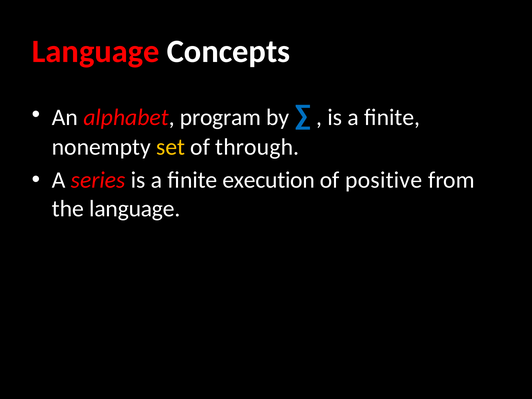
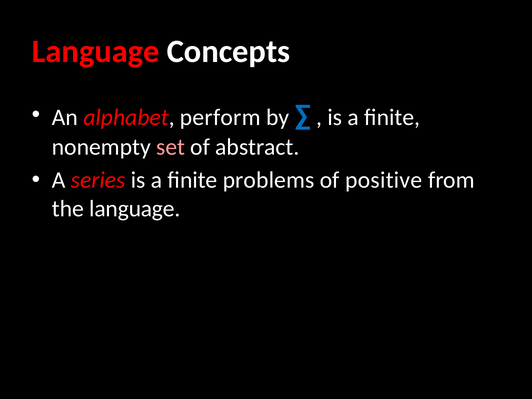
program: program -> perform (220, 118)
set colour: yellow -> pink (171, 147)
through: through -> abstract (257, 147)
execution: execution -> problems (269, 180)
